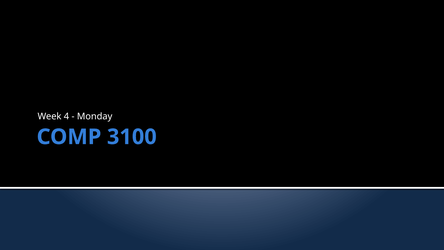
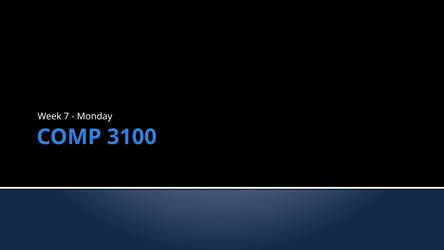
4: 4 -> 7 (66, 116)
